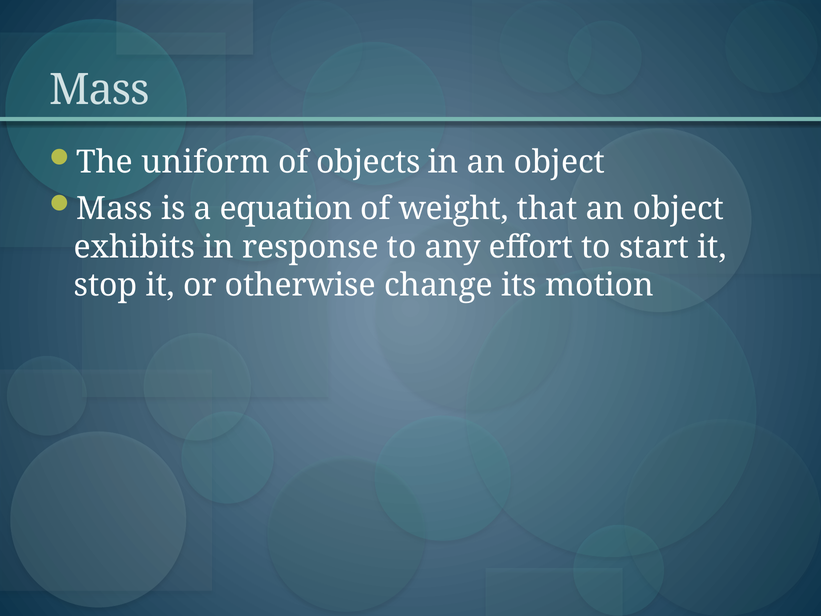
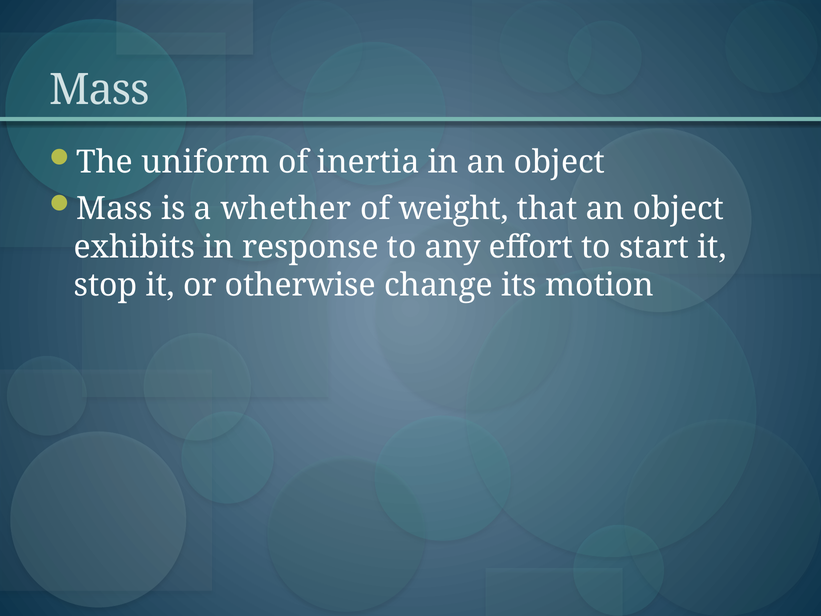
objects: objects -> inertia (368, 162)
equation: equation -> whether (286, 209)
